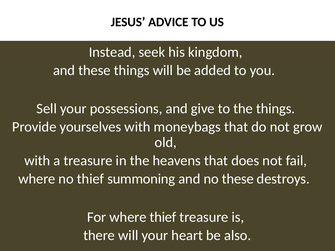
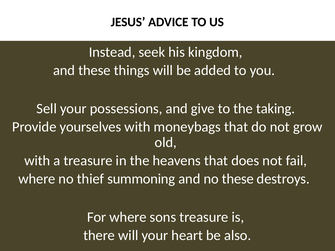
the things: things -> taking (276, 109)
where thief: thief -> sons (163, 217)
